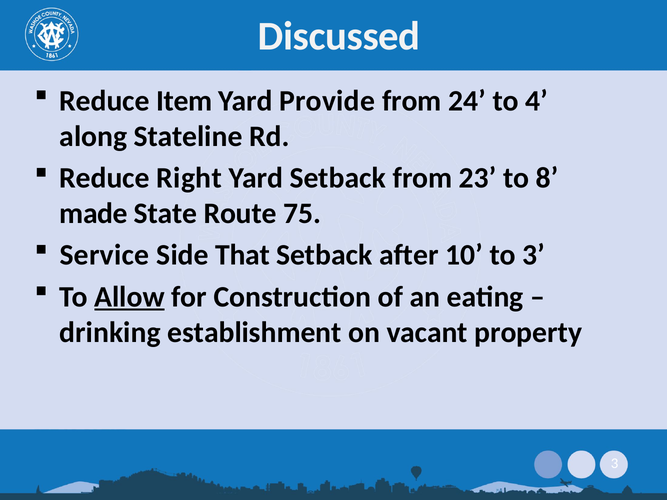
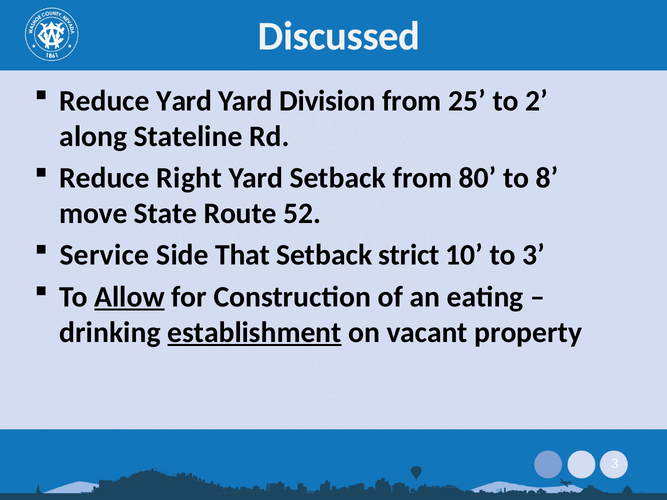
Reduce Item: Item -> Yard (184, 101)
Provide: Provide -> Division (327, 101)
24: 24 -> 25 (467, 101)
4: 4 -> 2 (537, 101)
23: 23 -> 80 (478, 178)
made: made -> move (94, 214)
75: 75 -> 52 (302, 214)
after: after -> strict (409, 255)
establishment underline: none -> present (254, 332)
